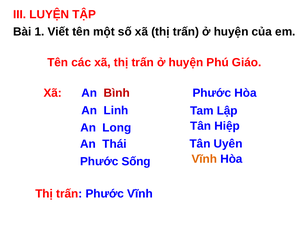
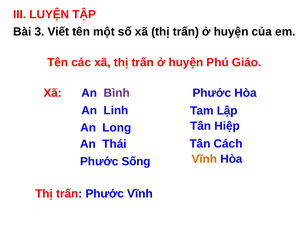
1: 1 -> 3 (40, 32)
Bình colour: red -> purple (117, 93)
Uyên: Uyên -> Cách (228, 143)
